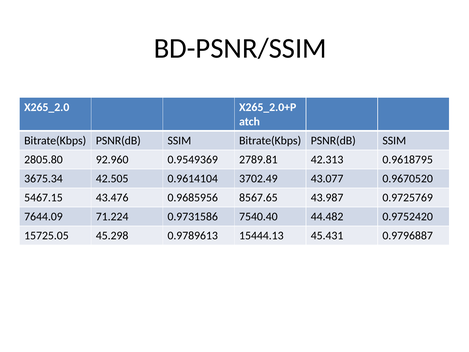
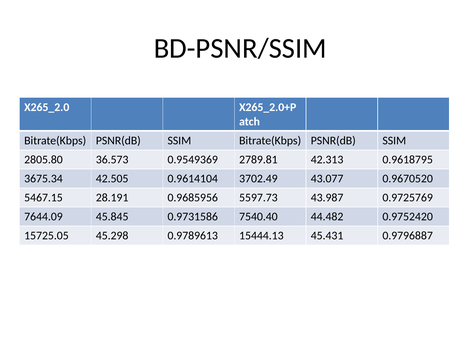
92.960: 92.960 -> 36.573 (112, 159)
43.476: 43.476 -> 28.191 (112, 197)
8567.65: 8567.65 -> 5597.73 (258, 197)
71.224: 71.224 -> 45.845 (112, 217)
